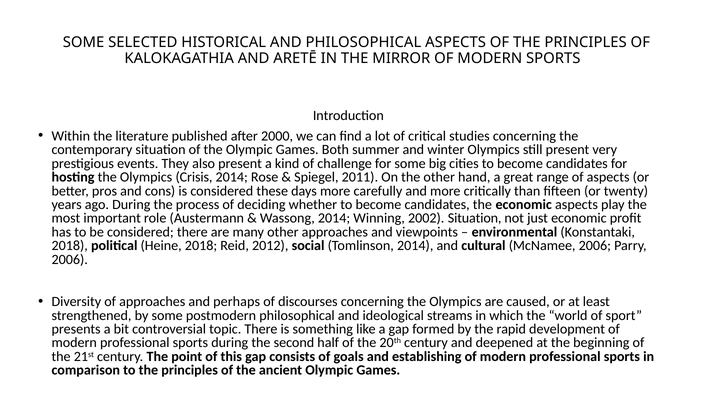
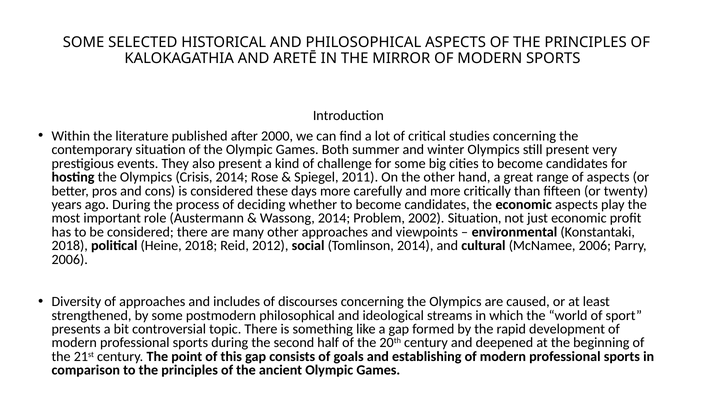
Winning: Winning -> Problem (379, 218)
perhaps: perhaps -> includes (237, 302)
